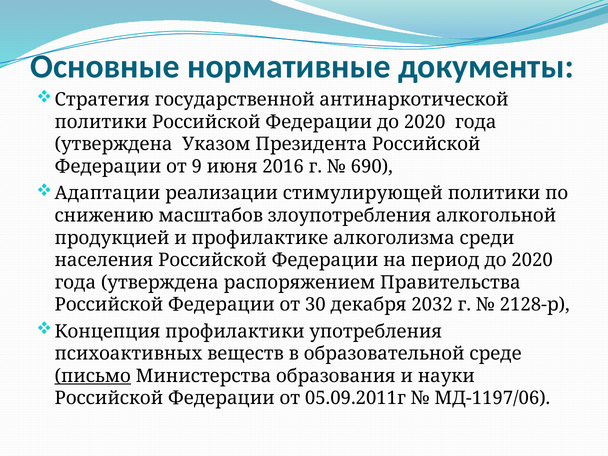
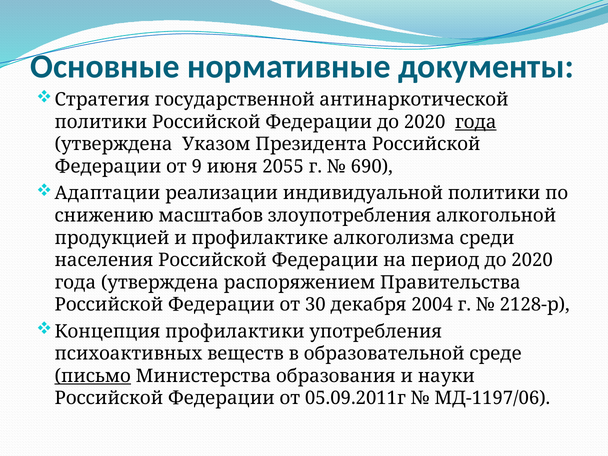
года underline: none -> present (476, 122)
2016: 2016 -> 2055 (283, 167)
стимулирующей: стимулирующей -> индивидуальной (363, 193)
2032: 2032 -> 2004 (432, 305)
